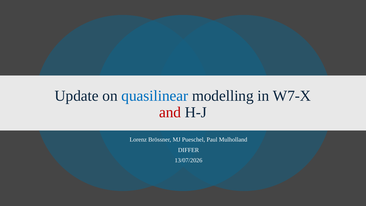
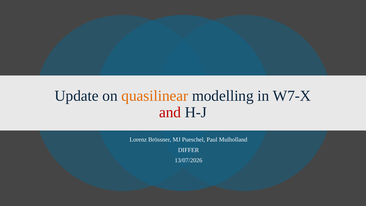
quasilinear colour: blue -> orange (155, 96)
